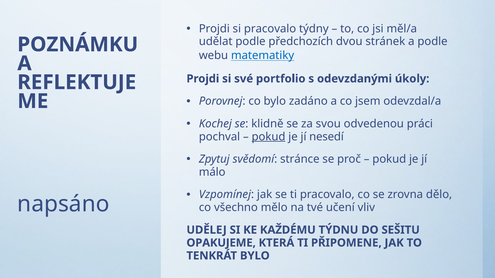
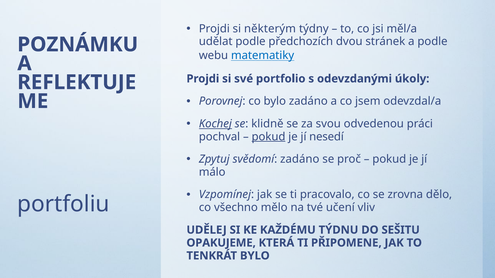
si pracovalo: pracovalo -> některým (270, 29)
Kochej underline: none -> present (215, 124)
svědomí stránce: stránce -> zadáno (300, 159)
napsáno: napsáno -> portfoliu (63, 204)
